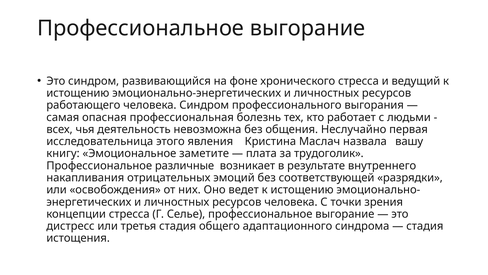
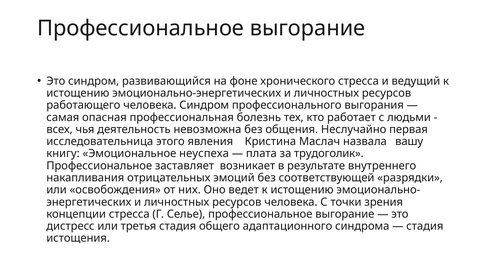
заметите: заметите -> неуспеха (204, 153)
различные: различные -> заставляет (184, 165)
